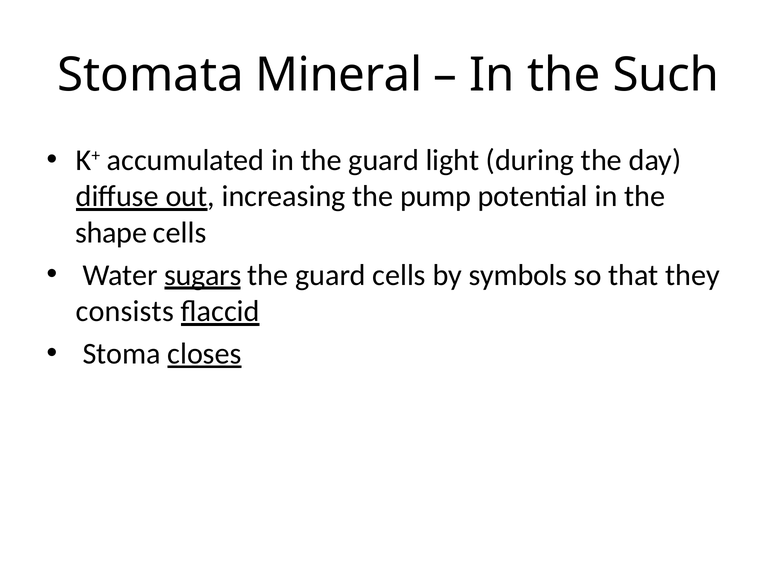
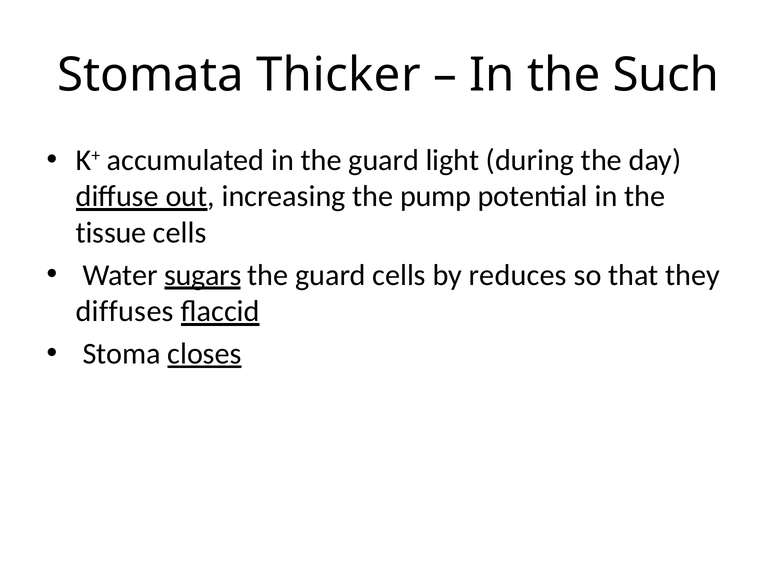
Mineral: Mineral -> Thicker (338, 75)
shape: shape -> tissue (111, 233)
symbols: symbols -> reduces (518, 275)
consists: consists -> diffuses (125, 311)
